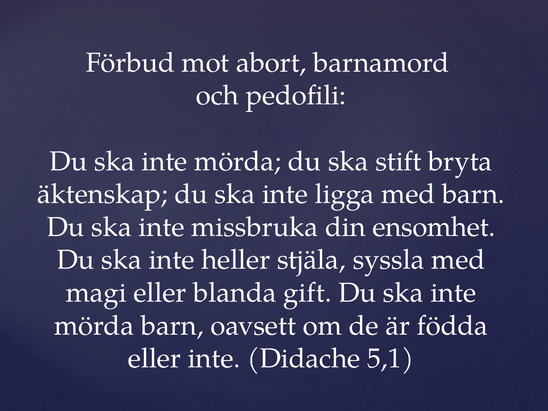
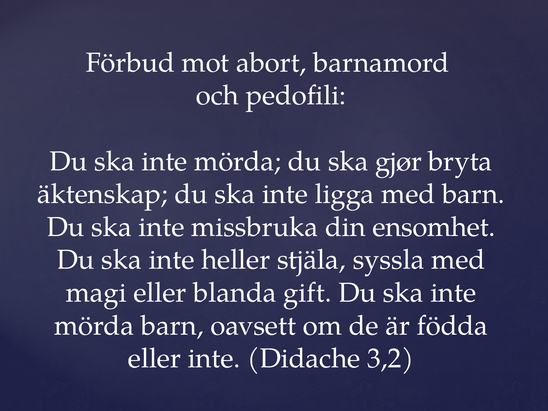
stift: stift -> gjør (399, 161)
5,1: 5,1 -> 3,2 (391, 359)
